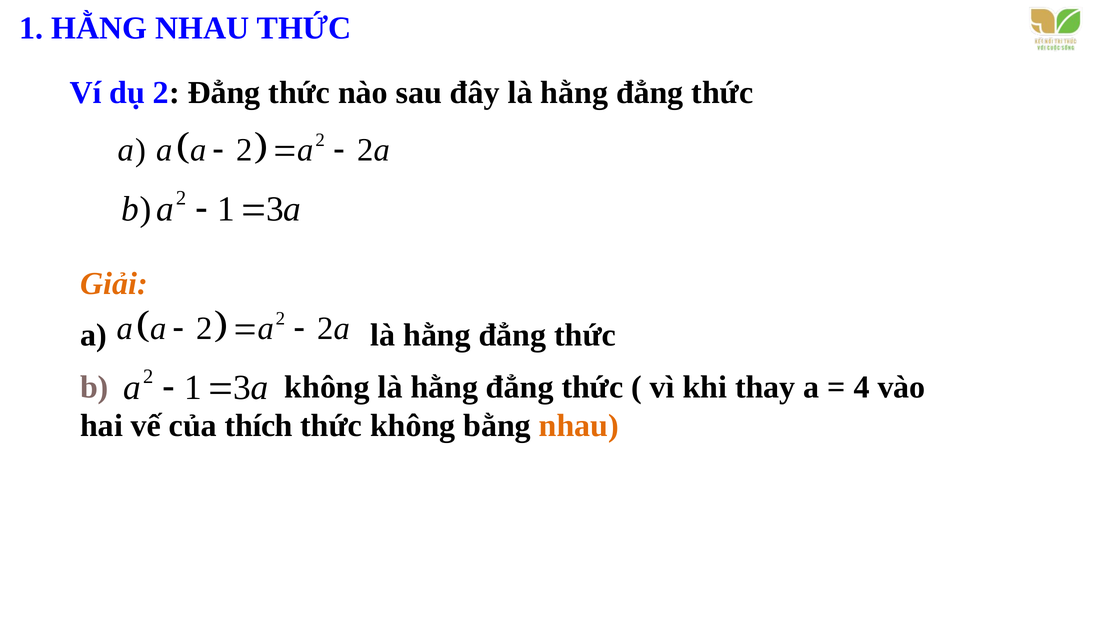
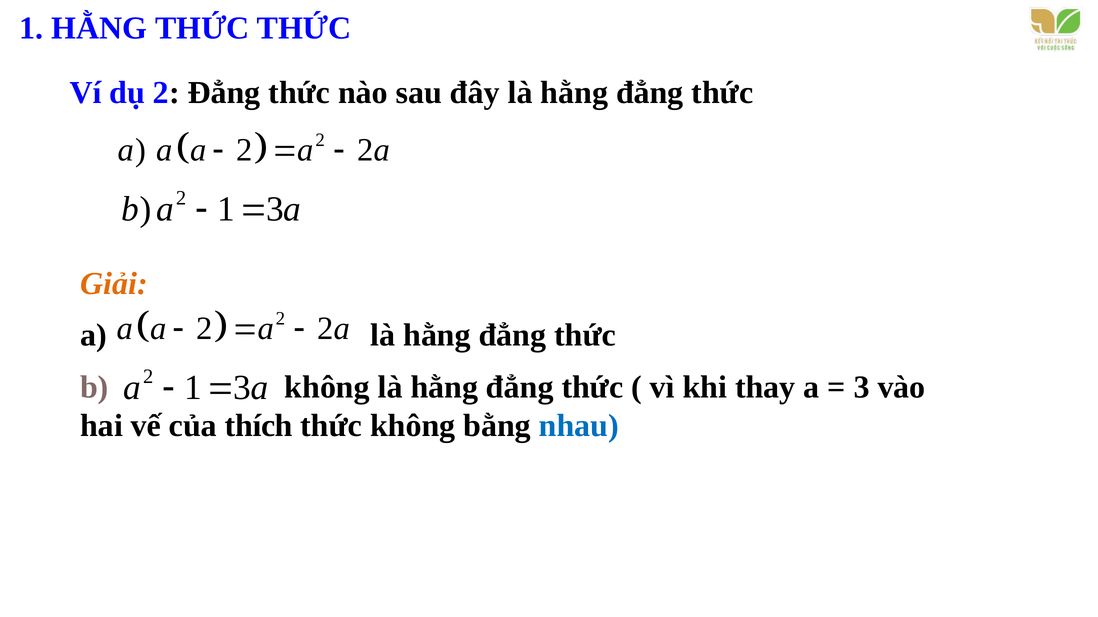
HẰNG NHAU: NHAU -> THỨC (202, 28)
4: 4 -> 3 (862, 387)
nhau colour: orange -> blue (579, 426)
